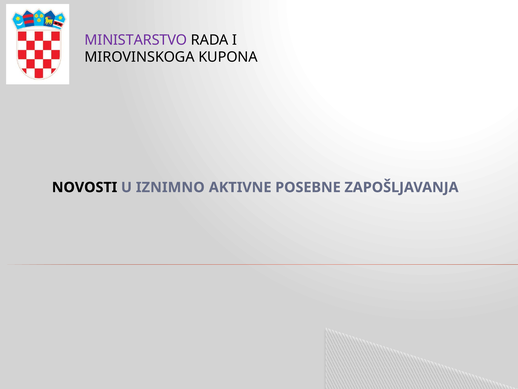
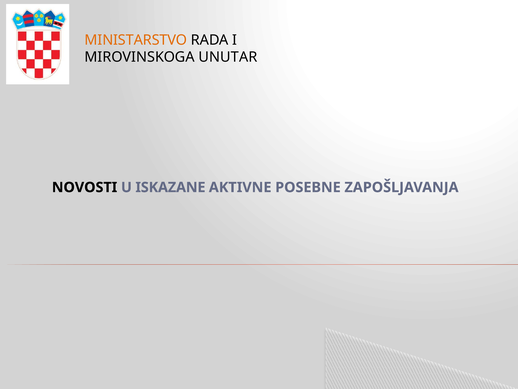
MINISTARSTVO colour: purple -> orange (136, 40)
KUPONA: KUPONA -> UNUTAR (228, 57)
IZNIMNO: IZNIMNO -> ISKAZANE (170, 187)
